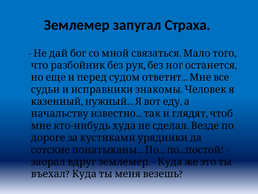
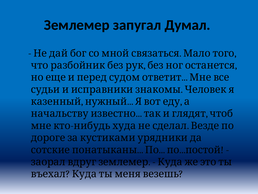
Страха: Страха -> Думал (188, 25)
